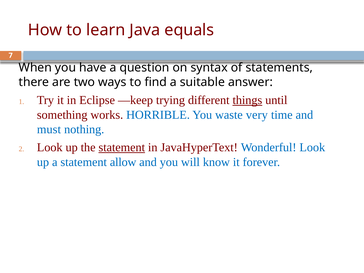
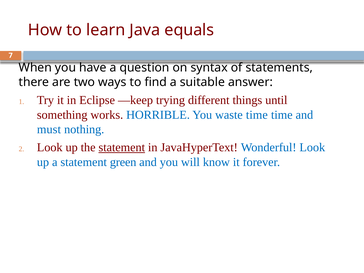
things underline: present -> none (247, 100)
waste very: very -> time (257, 115)
allow: allow -> green (123, 162)
